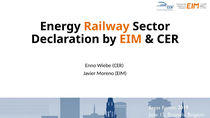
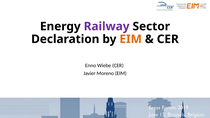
Railway colour: orange -> purple (107, 26)
